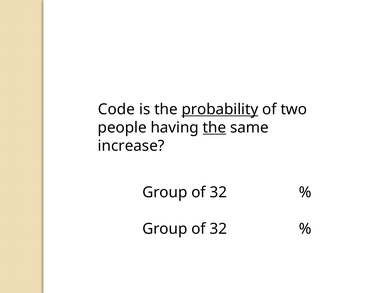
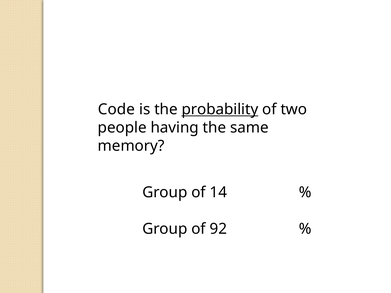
the underline: present -> none (214, 128)
increase: increase -> memory (131, 146)
32: 32 -> 14 (218, 193)
32: 32 -> 92 (218, 229)
